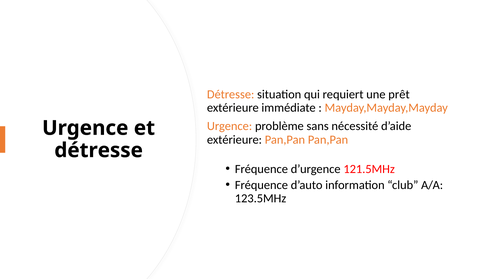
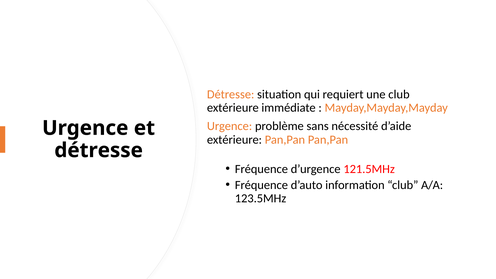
une prêt: prêt -> club (399, 94)
